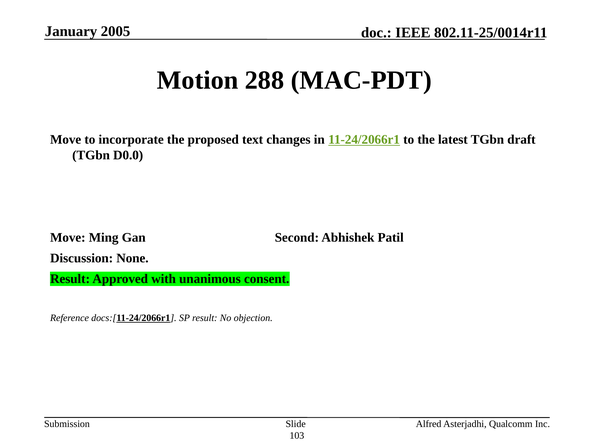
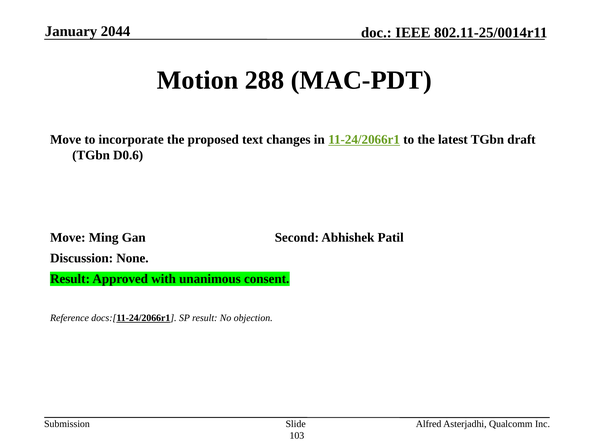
2005: 2005 -> 2044 (116, 31)
D0.0: D0.0 -> D0.6 (128, 155)
